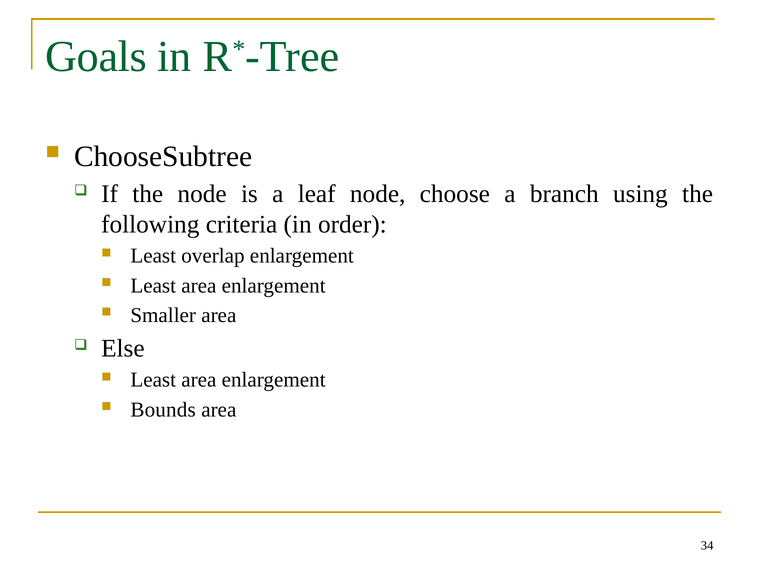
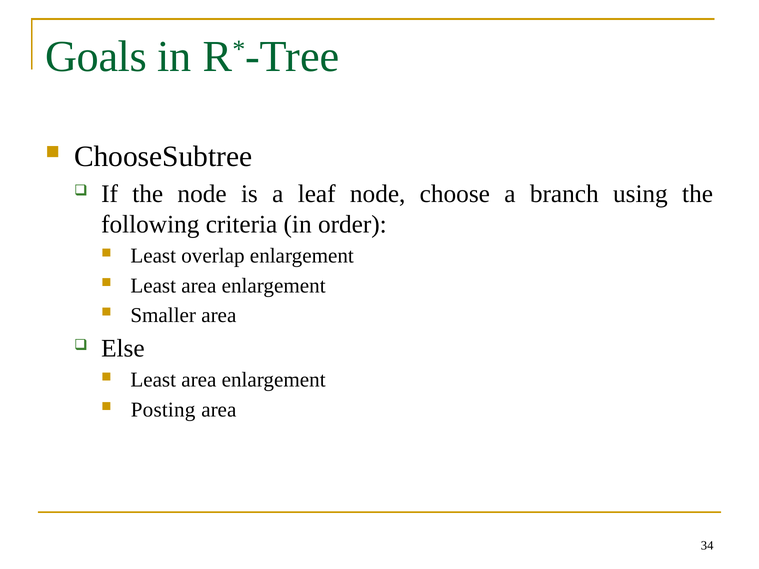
Bounds: Bounds -> Posting (163, 410)
